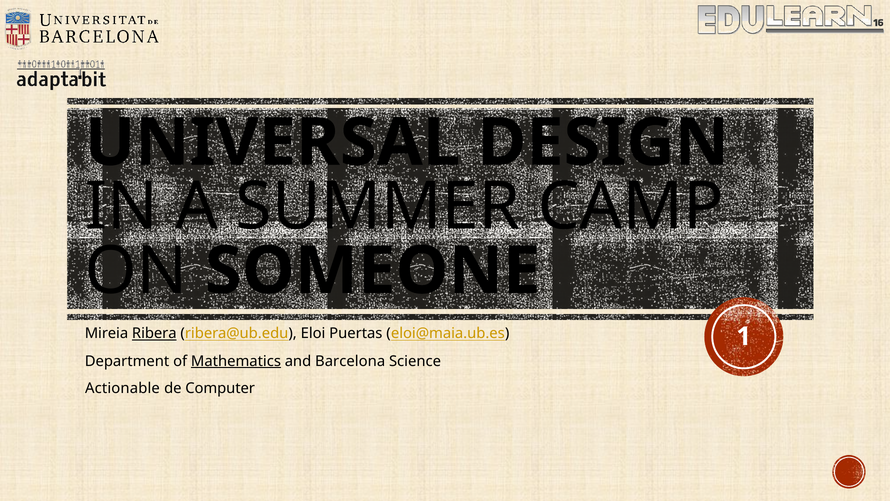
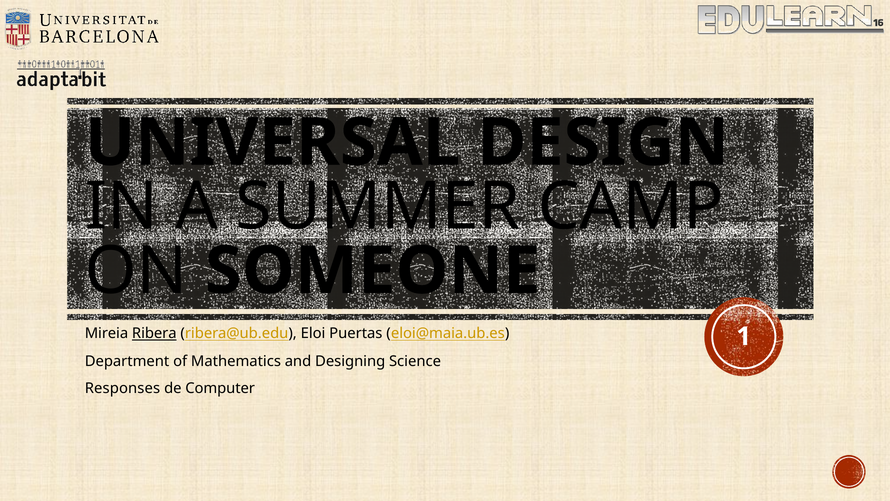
Mathematics underline: present -> none (236, 361)
Barcelona: Barcelona -> Designing (350, 361)
Actionable: Actionable -> Responses (122, 388)
